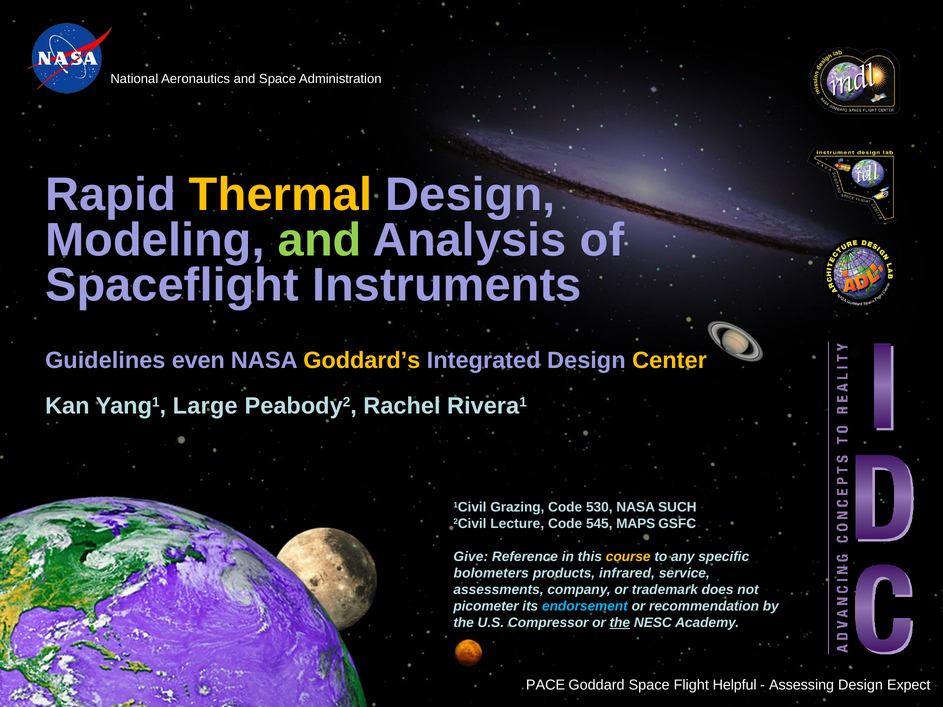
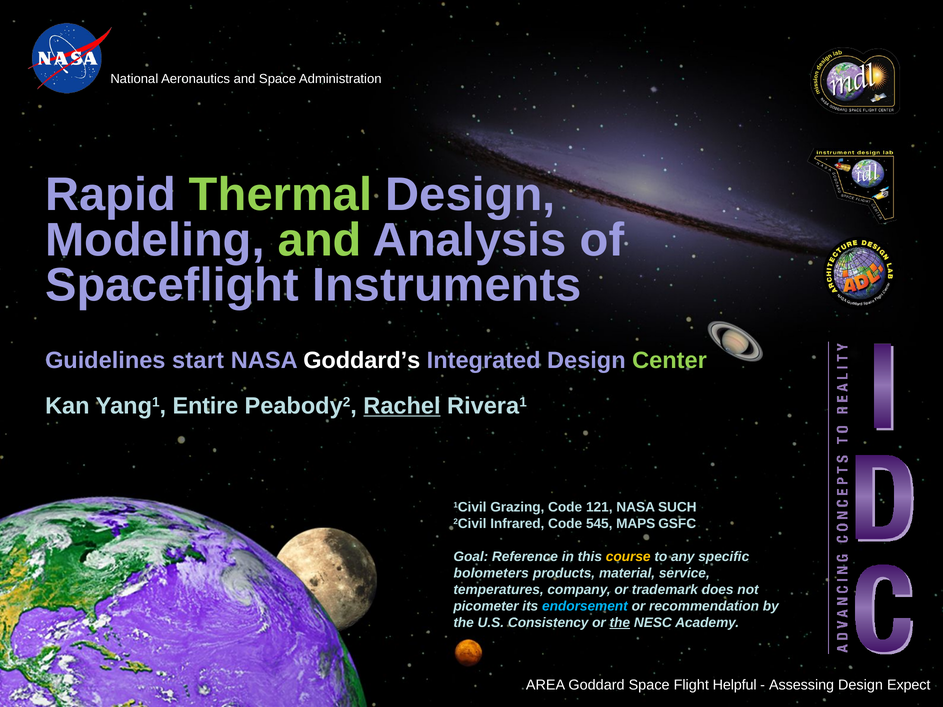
Thermal colour: yellow -> light green (281, 195)
even: even -> start (198, 361)
Goddard’s colour: yellow -> white (362, 361)
Center colour: yellow -> light green (670, 361)
Large: Large -> Entire (205, 406)
Rachel underline: none -> present (402, 406)
530: 530 -> 121 (599, 507)
Lecture: Lecture -> Infrared (517, 524)
Give: Give -> Goal (471, 557)
infrared: infrared -> material (627, 573)
assessments: assessments -> temperatures (499, 590)
Compressor: Compressor -> Consistency (548, 623)
PACE: PACE -> AREA (546, 685)
